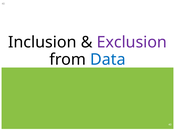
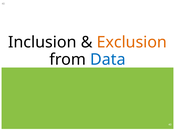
Exclusion colour: purple -> orange (132, 42)
